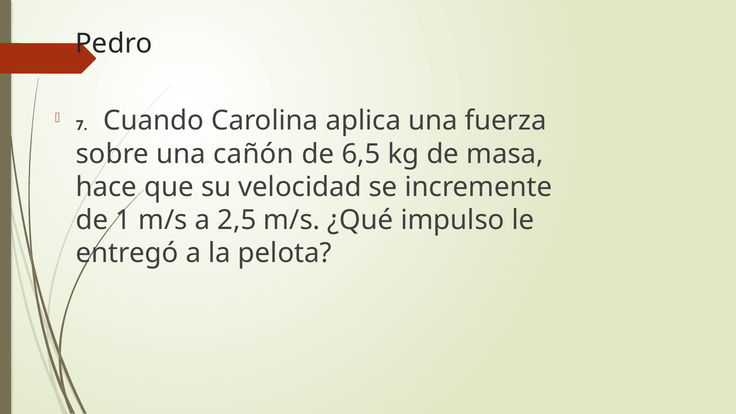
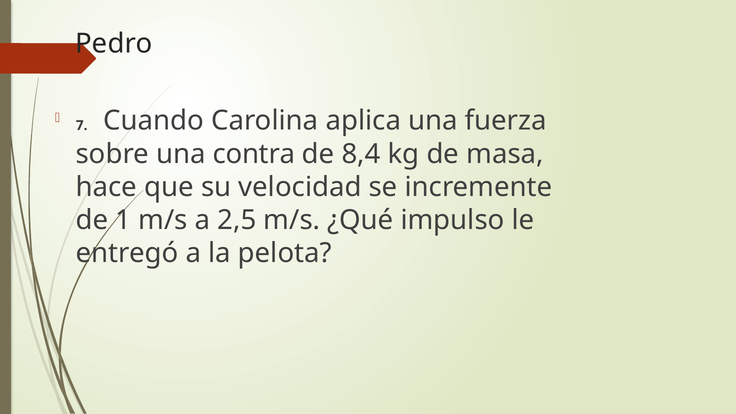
cañón: cañón -> contra (254, 154)
6,5: 6,5 -> 8,4 (361, 154)
